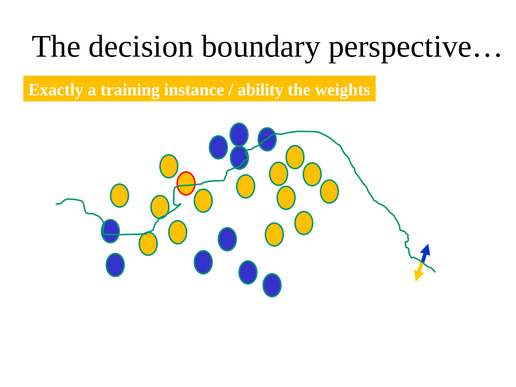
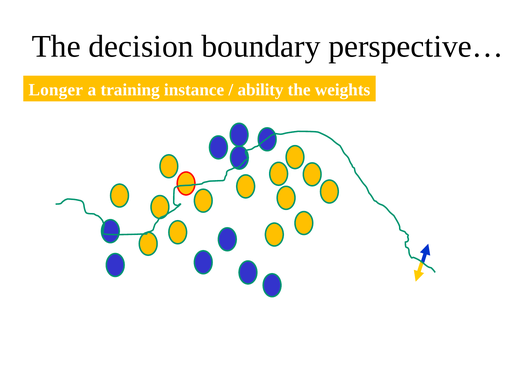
Exactly: Exactly -> Longer (56, 90)
